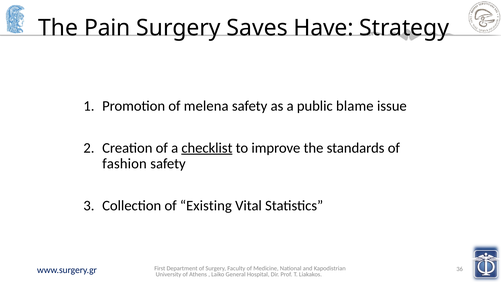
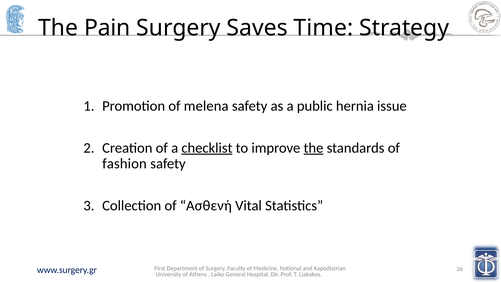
Have: Have -> Time (323, 28)
blame: blame -> hernia (355, 106)
the underline: none -> present (313, 148)
Existing: Existing -> Ασθενή (206, 206)
